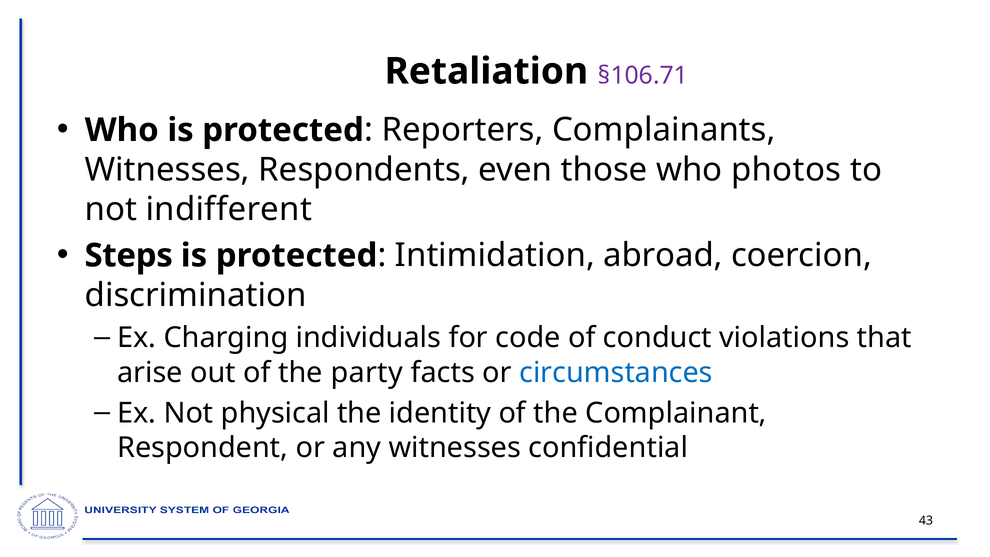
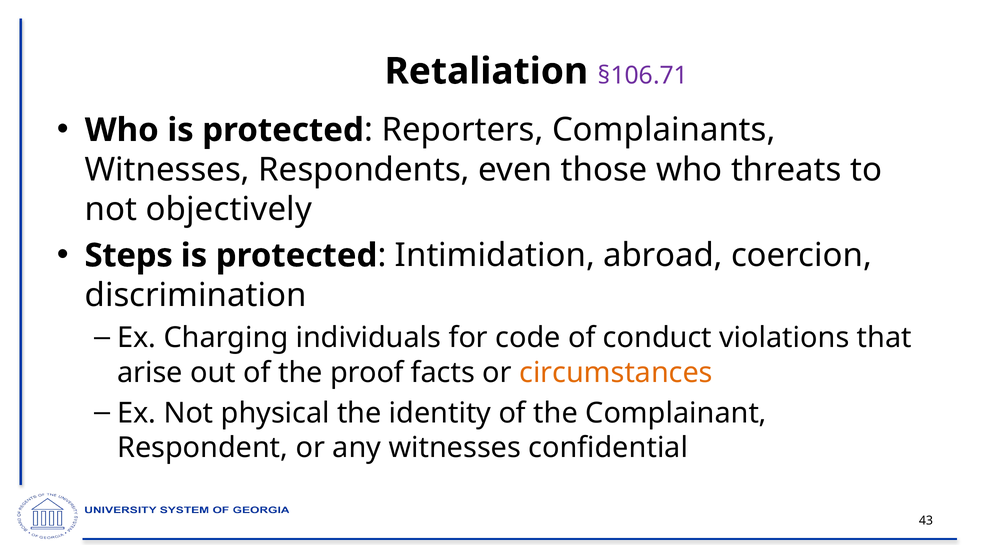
photos: photos -> threats (786, 170)
indifferent: indifferent -> objectively (229, 209)
party: party -> proof (367, 372)
circumstances colour: blue -> orange (616, 372)
